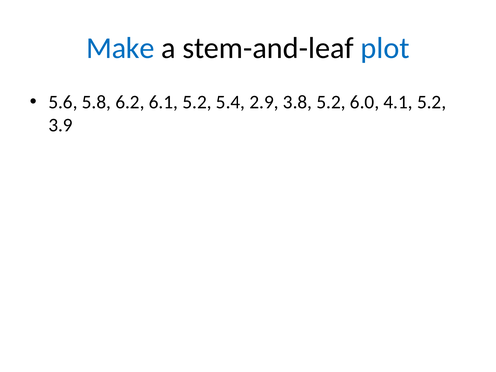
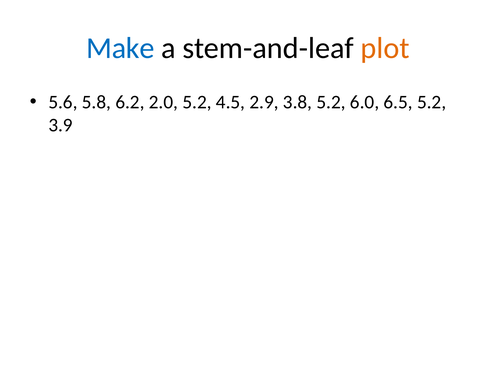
plot colour: blue -> orange (385, 48)
6.1: 6.1 -> 2.0 (163, 102)
5.4: 5.4 -> 4.5 (231, 102)
4.1: 4.1 -> 6.5 (398, 102)
